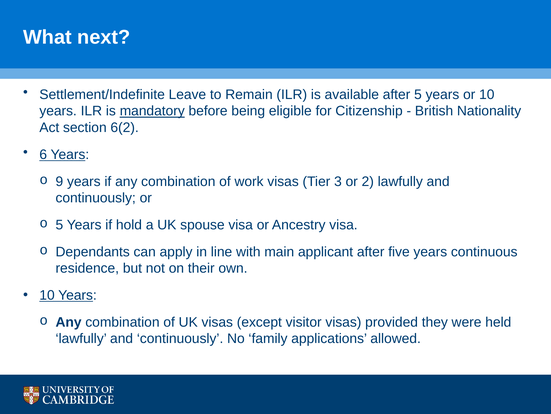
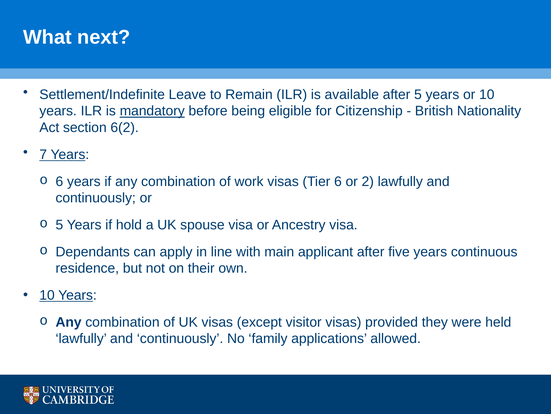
6: 6 -> 7 (43, 154)
9: 9 -> 6 (59, 181)
Tier 3: 3 -> 6 (338, 181)
